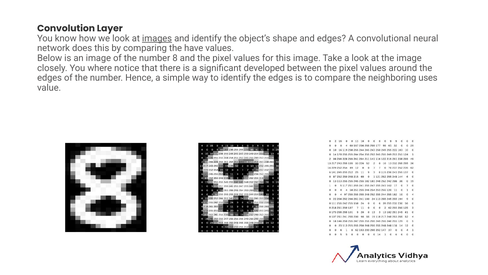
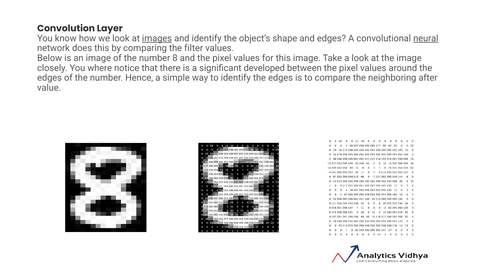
neural underline: none -> present (426, 38)
have: have -> filter (194, 48)
uses: uses -> after (428, 78)
